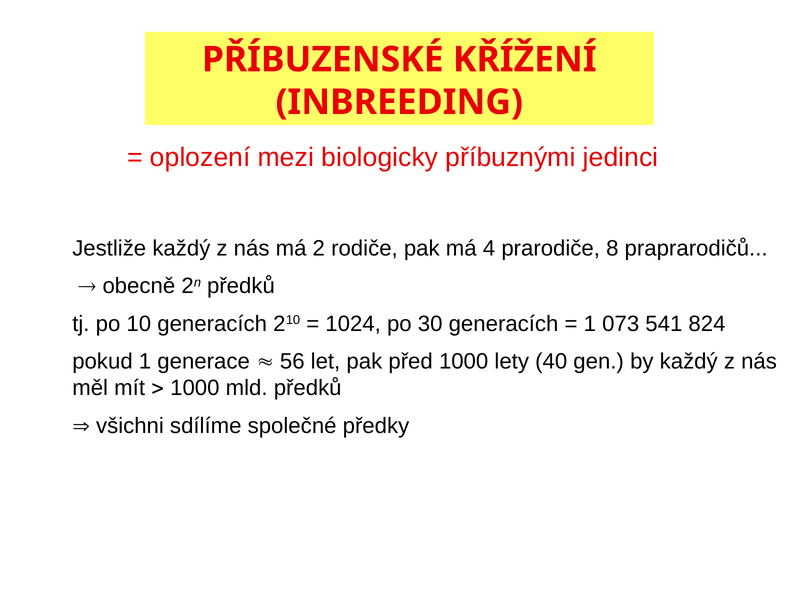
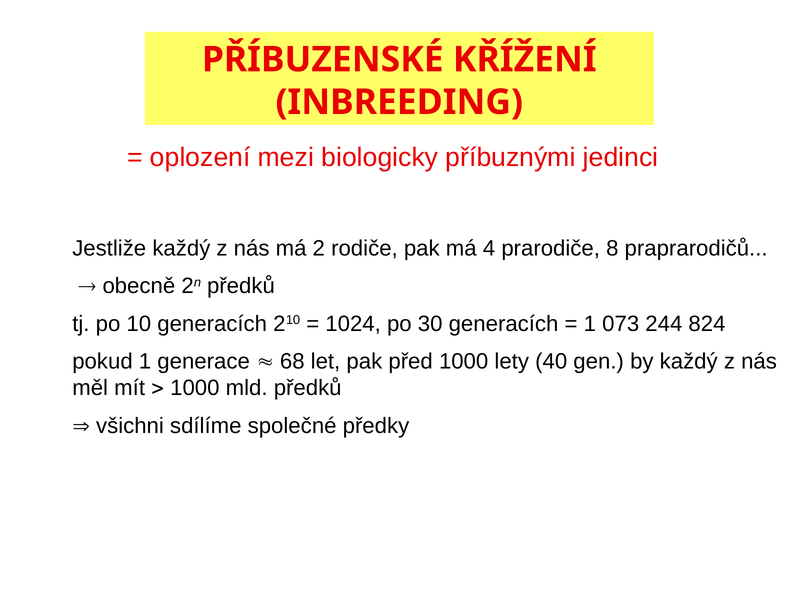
541: 541 -> 244 (664, 324)
56: 56 -> 68 (292, 361)
